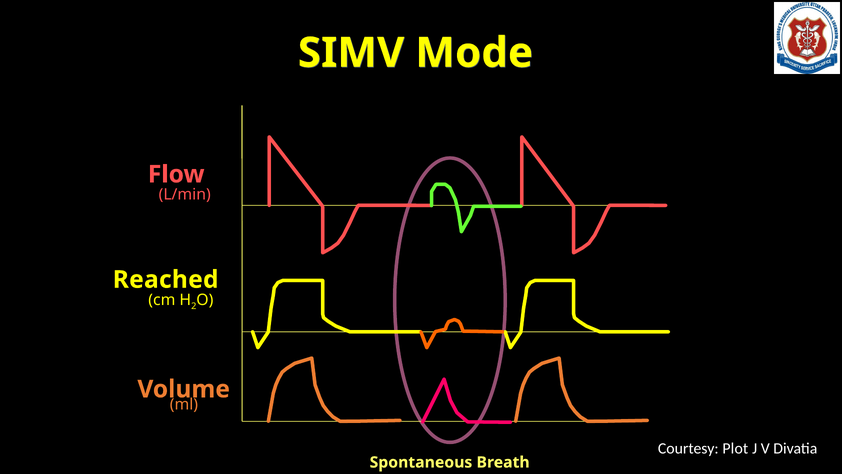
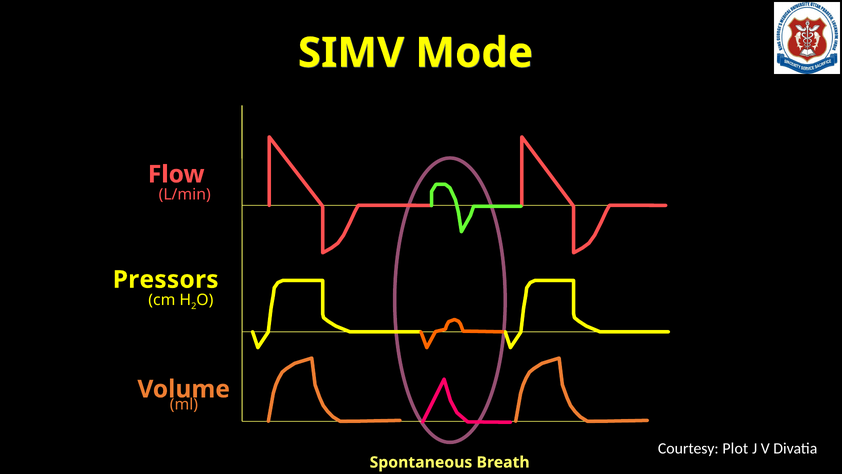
Reached: Reached -> Pressors (166, 279)
